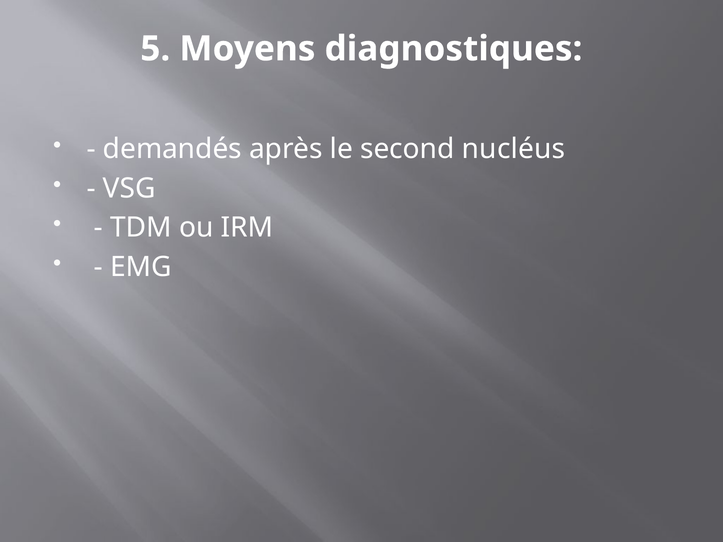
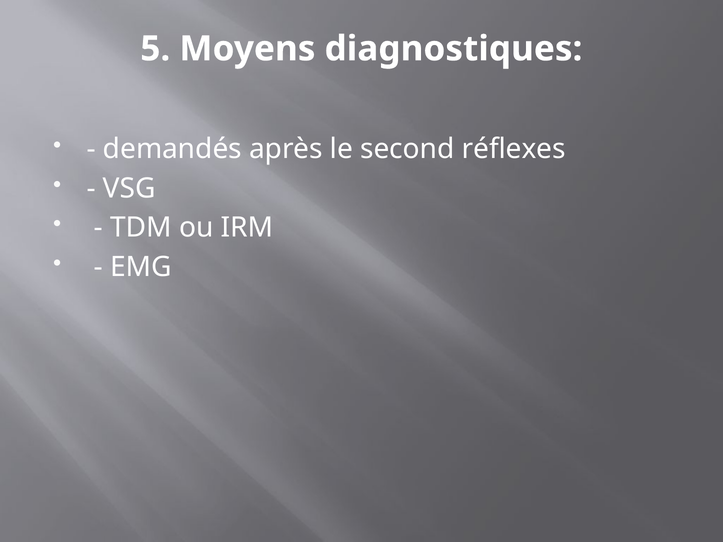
nucléus: nucléus -> réflexes (514, 149)
